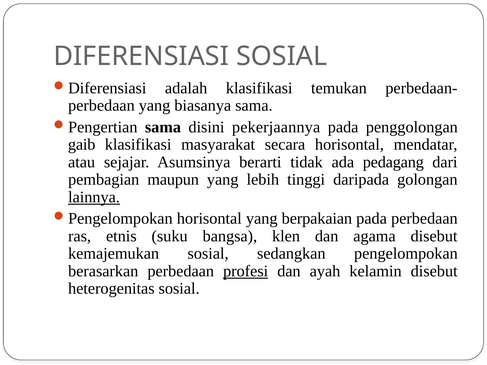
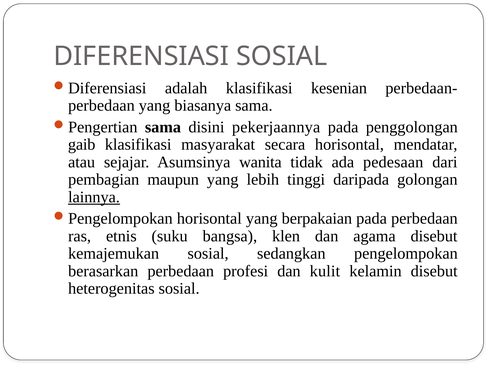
temukan: temukan -> kesenian (339, 88)
berarti: berarti -> wanita (260, 162)
pedagang: pedagang -> pedesaan (393, 162)
profesi underline: present -> none (246, 271)
ayah: ayah -> kulit (325, 271)
